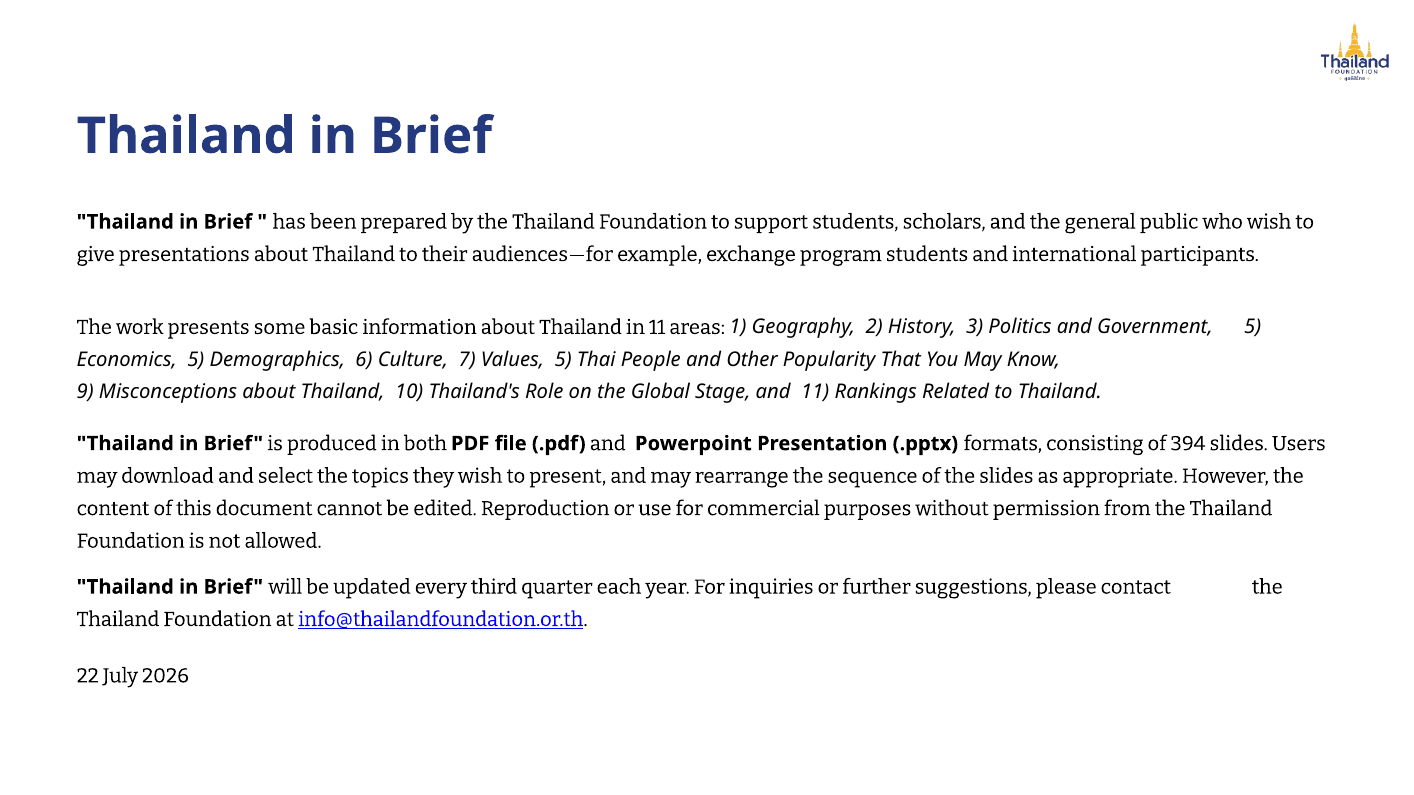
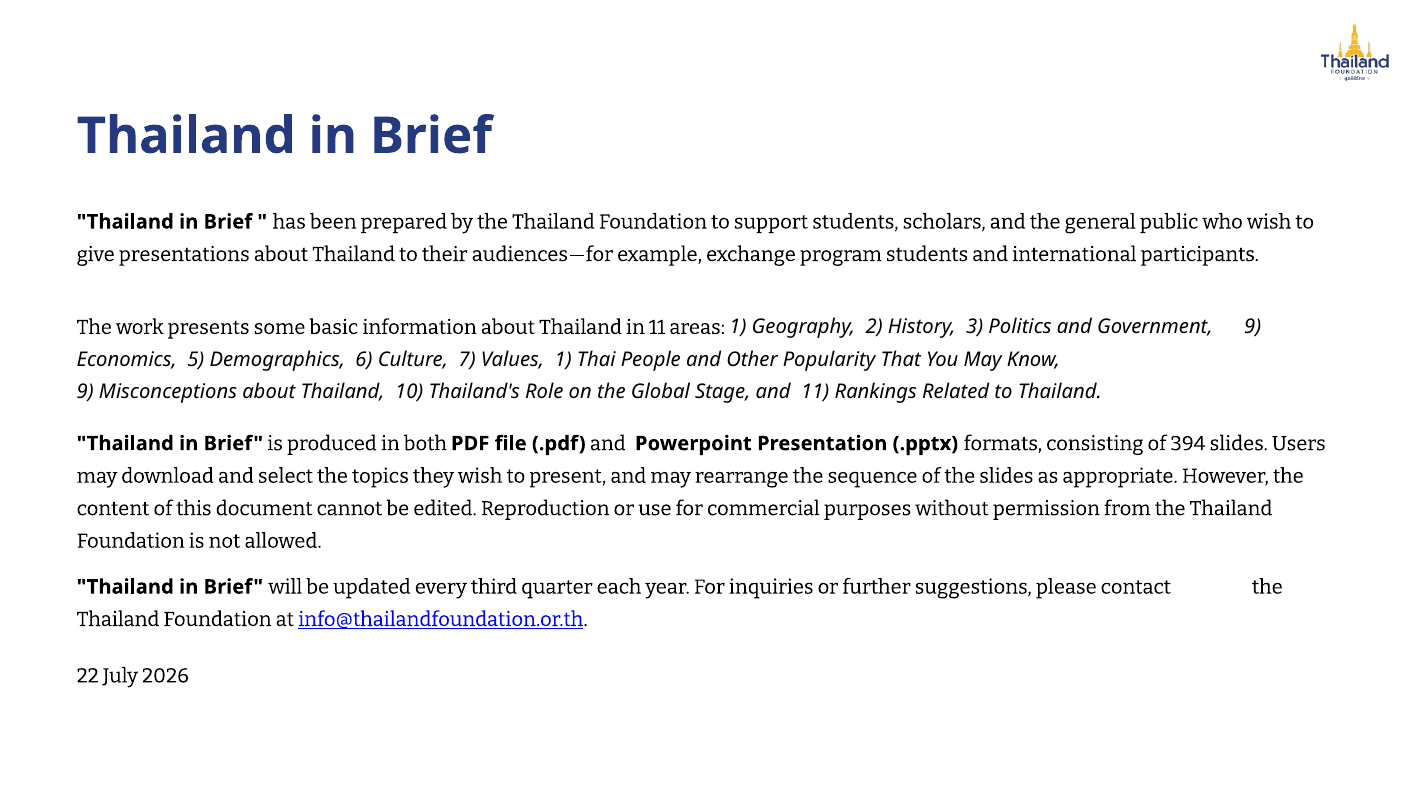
Government 5: 5 -> 9 (1253, 327)
Values 5: 5 -> 1 (563, 360)
